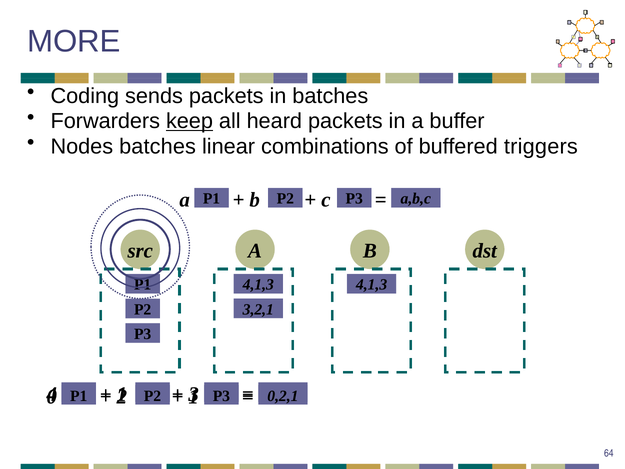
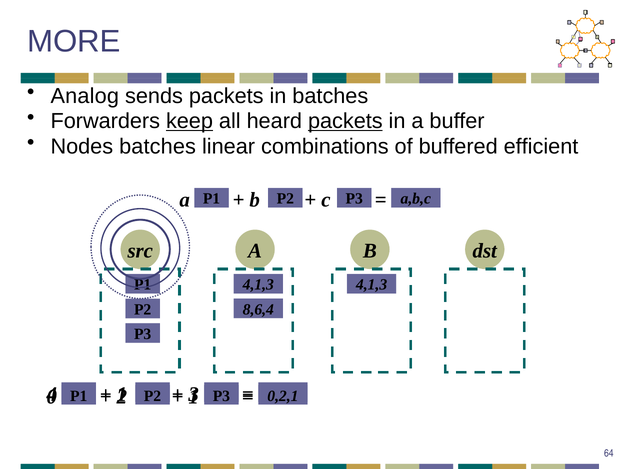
Coding: Coding -> Analog (85, 96)
packets underline: none -> present (345, 121)
triggers: triggers -> efficient (541, 146)
3,2,1: 3,2,1 -> 8,6,4 (258, 309)
